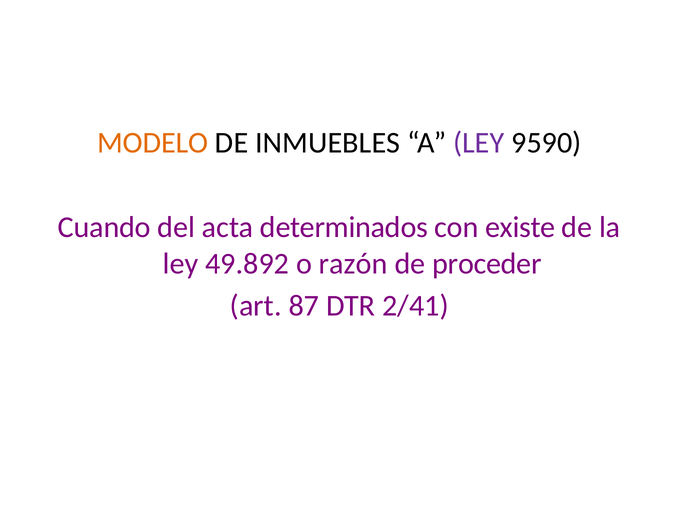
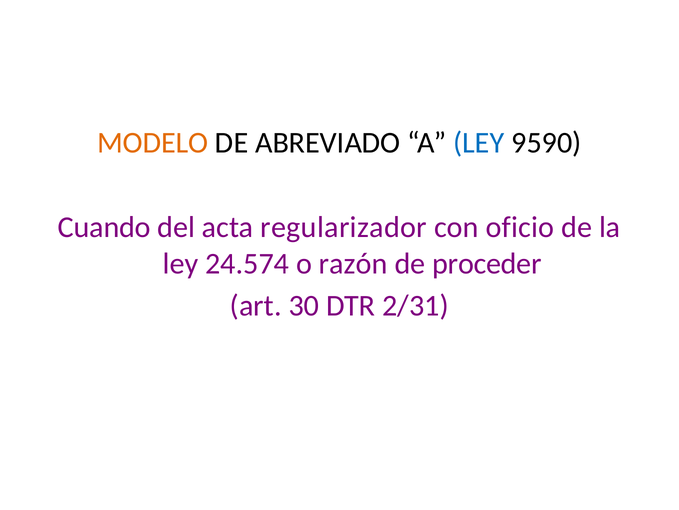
INMUEBLES: INMUEBLES -> ABREVIADO (328, 142)
LEY colour: purple -> blue (479, 142)
determinados: determinados -> regularizador (344, 227)
existe: existe -> oficio (520, 227)
49.892: 49.892 -> 24.574 (247, 263)
87: 87 -> 30 (304, 305)
2/41: 2/41 -> 2/31 (415, 305)
